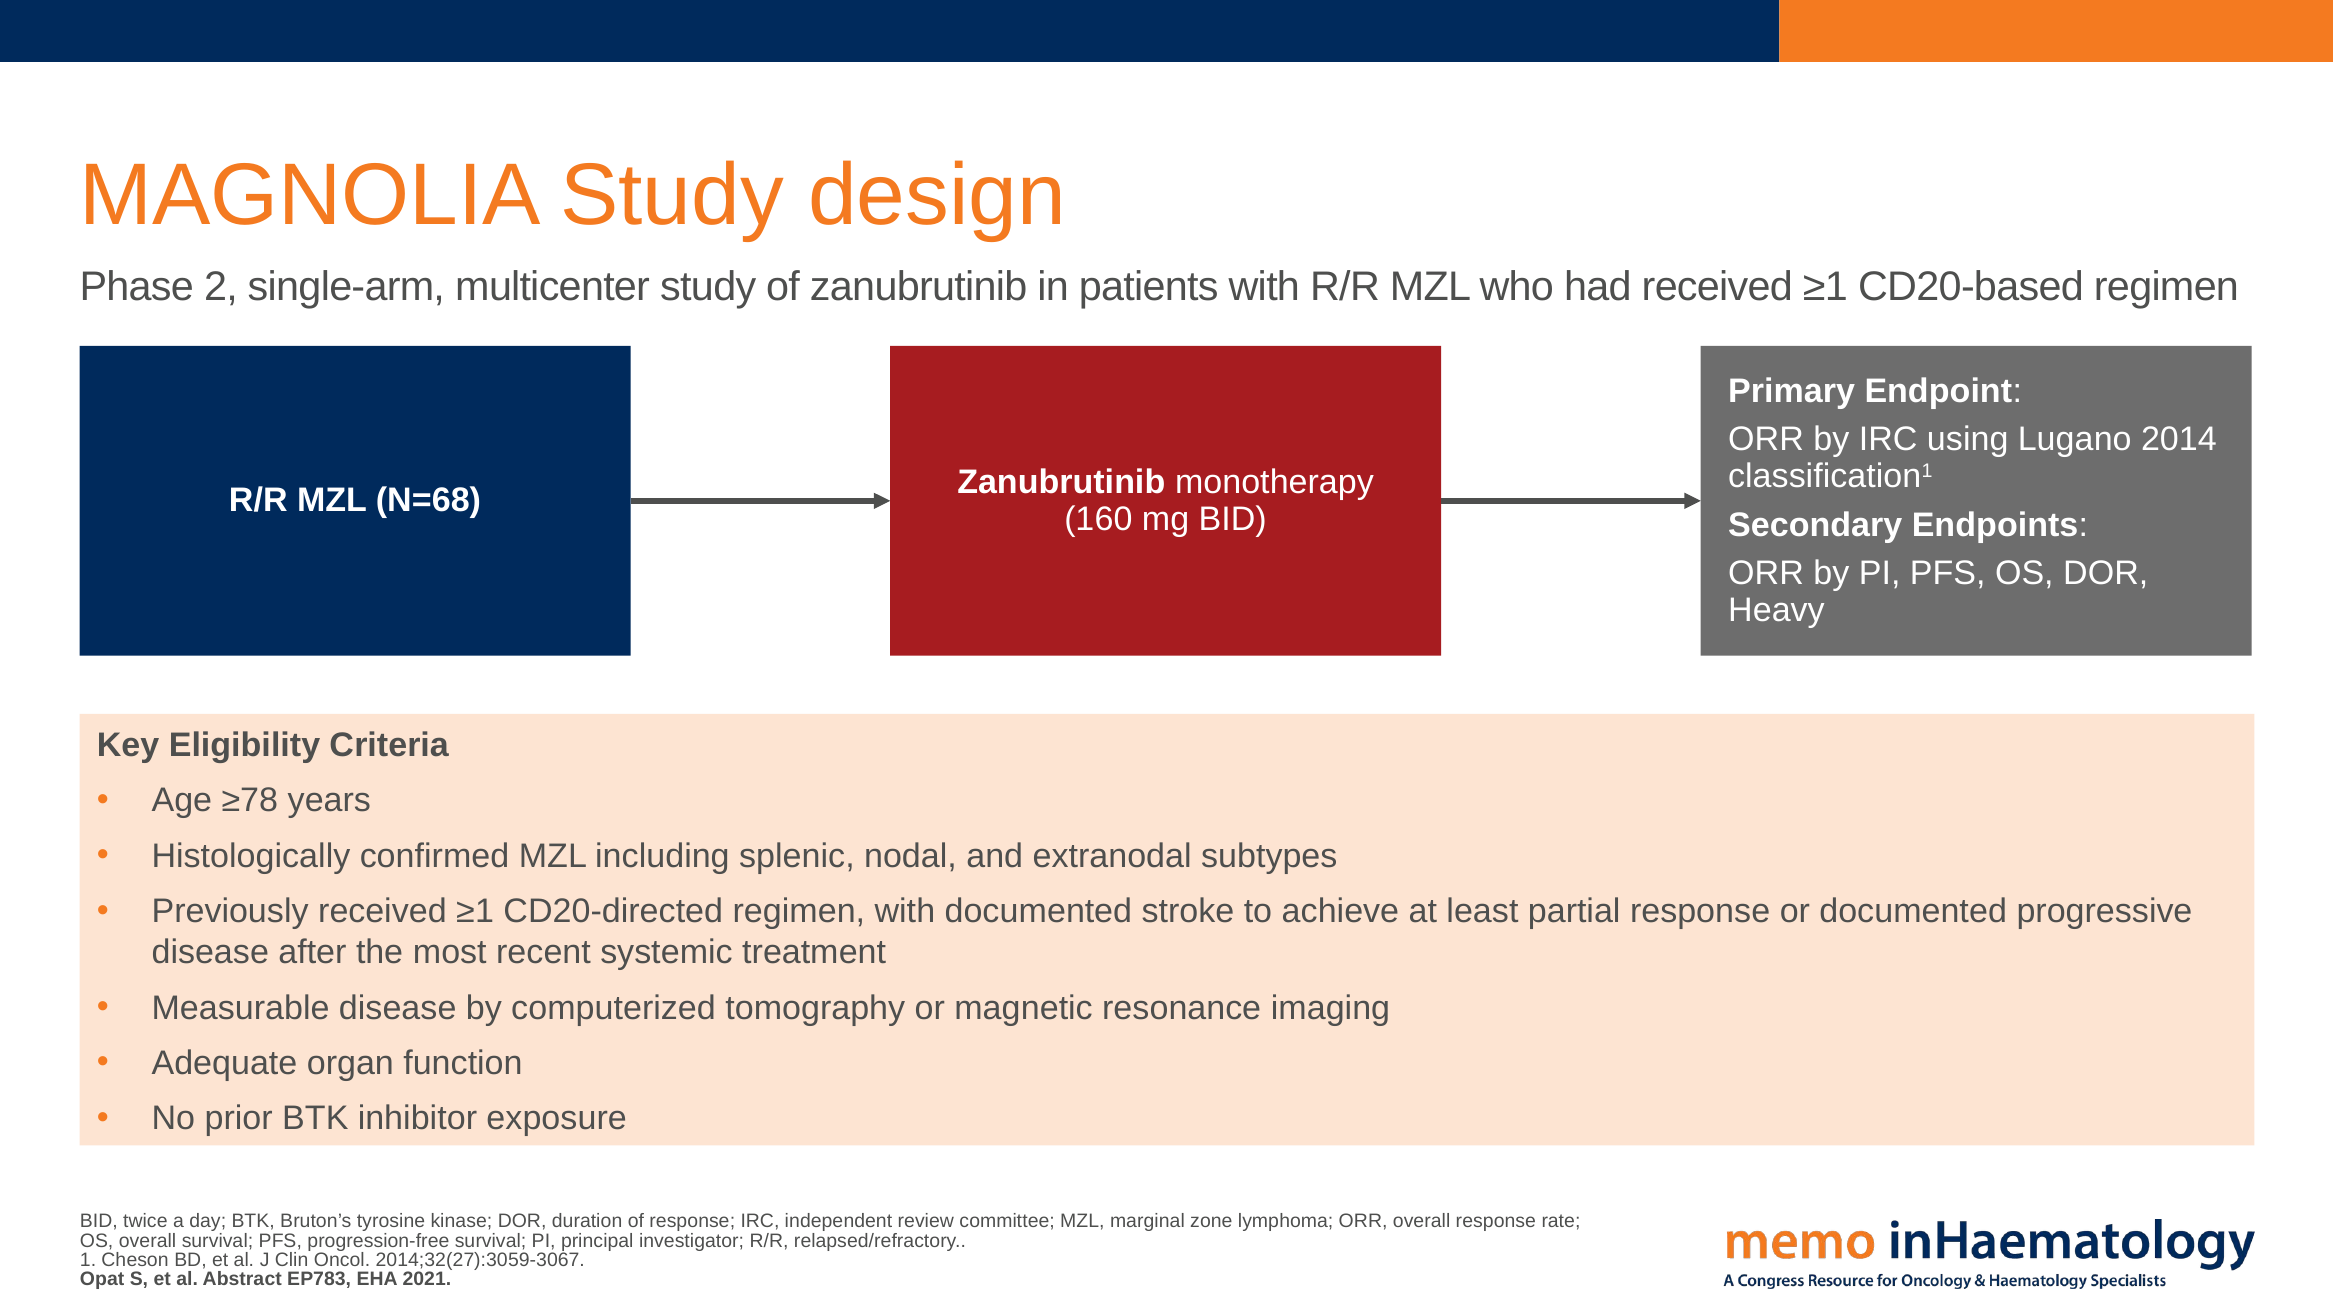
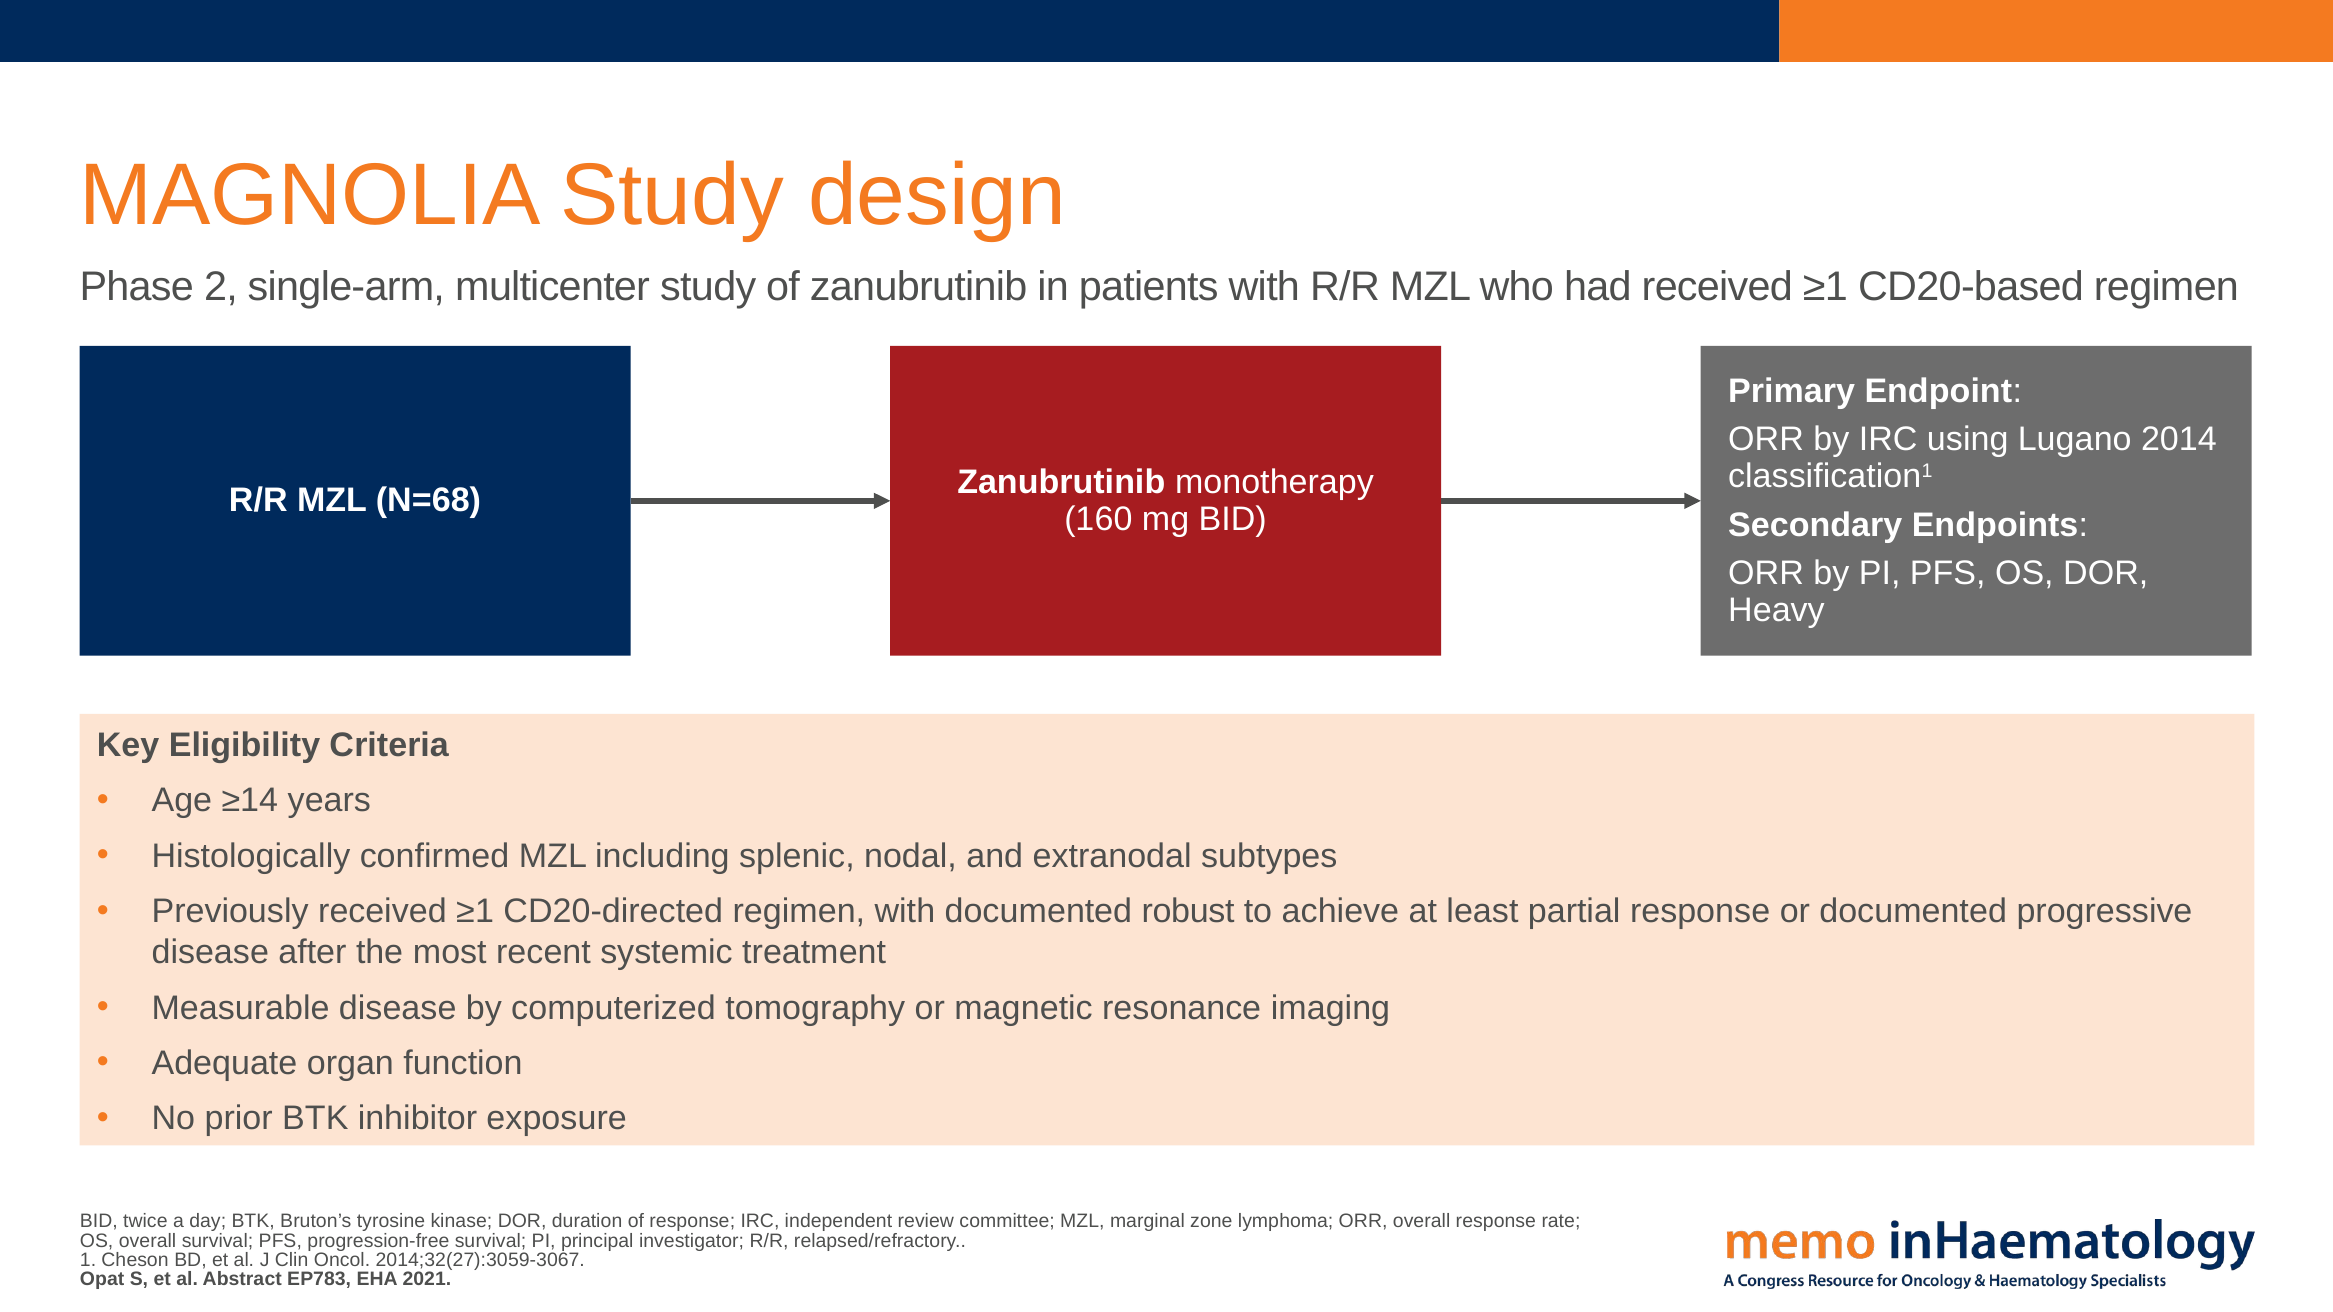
≥78: ≥78 -> ≥14 (250, 801)
stroke: stroke -> robust (1188, 912)
